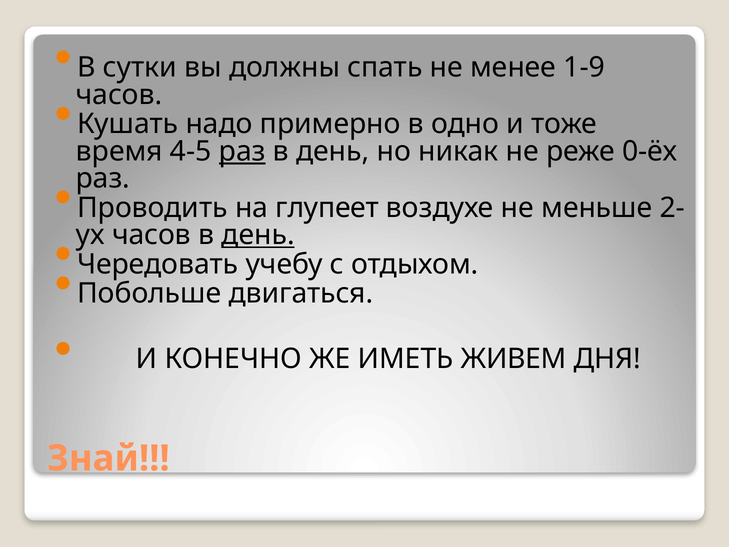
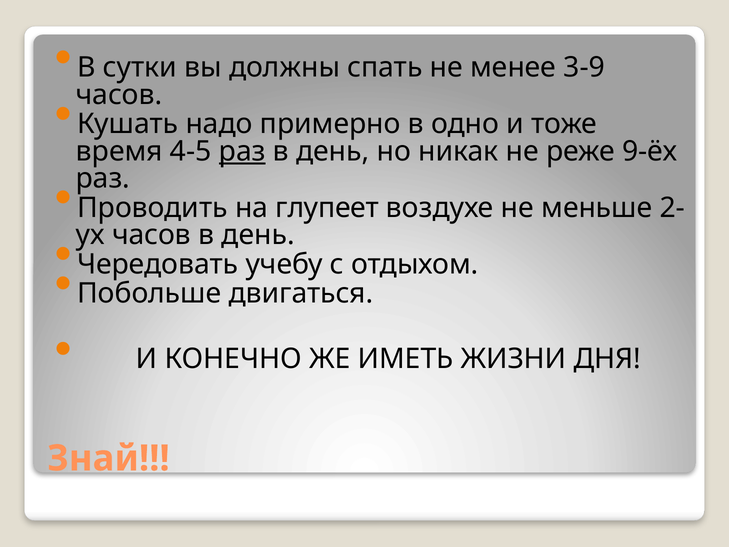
1-9: 1-9 -> 3-9 (584, 67)
0-ёх: 0-ёх -> 9-ёх (650, 151)
день underline: present -> none (258, 235)
ЖИВЕМ: ЖИВЕМ -> ЖИЗНИ (514, 359)
